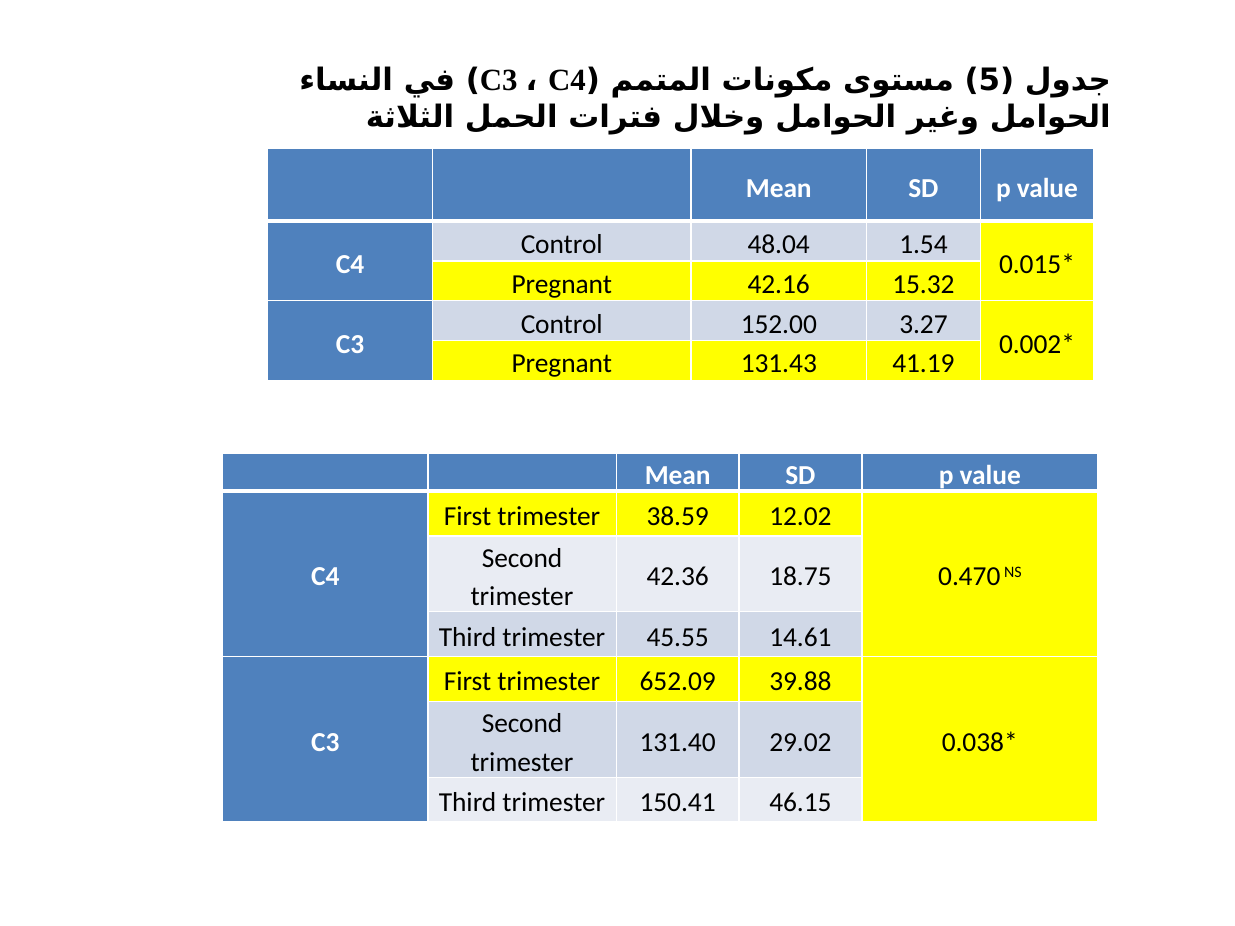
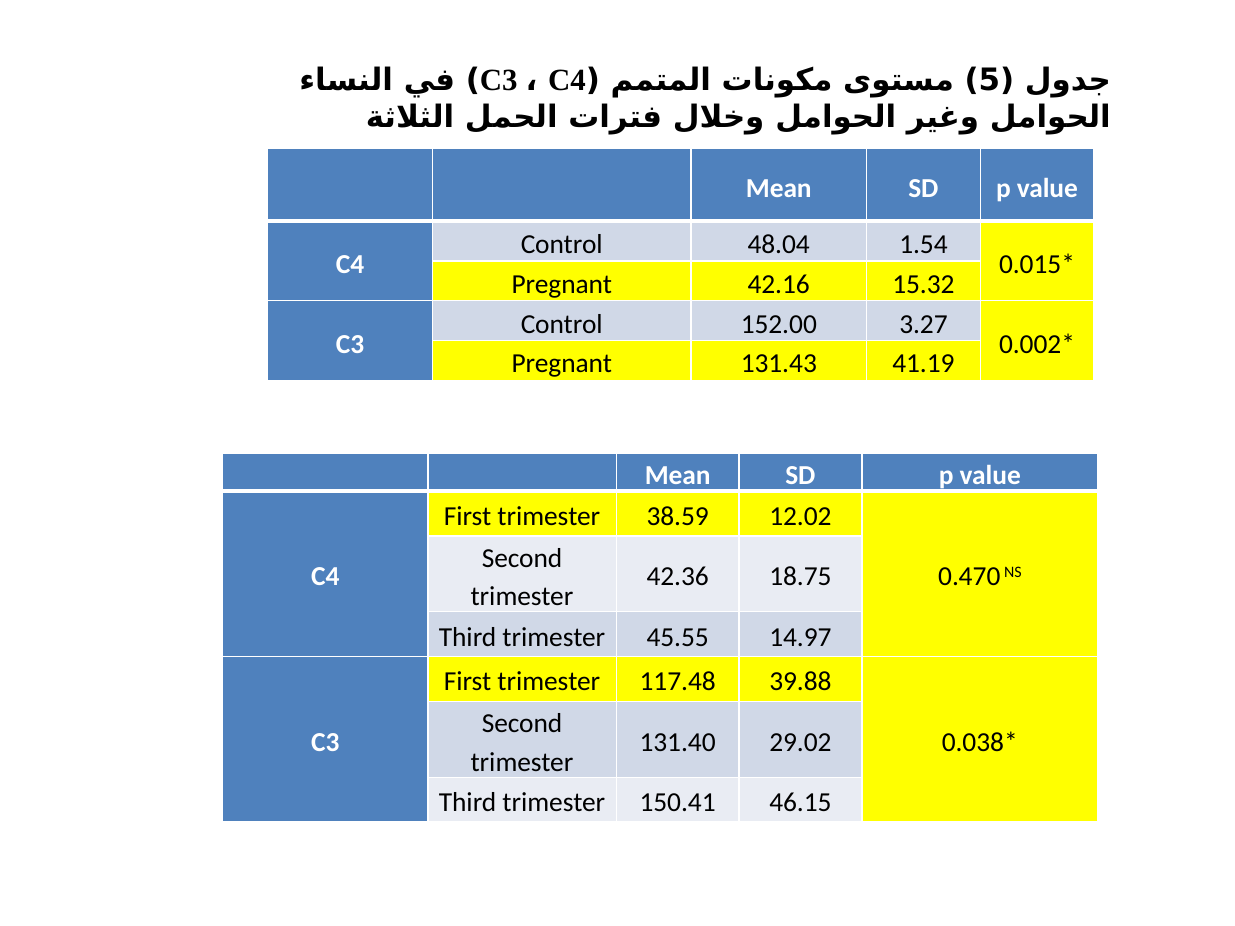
14.61: 14.61 -> 14.97 (800, 637)
652.09: 652.09 -> 117.48 (678, 682)
